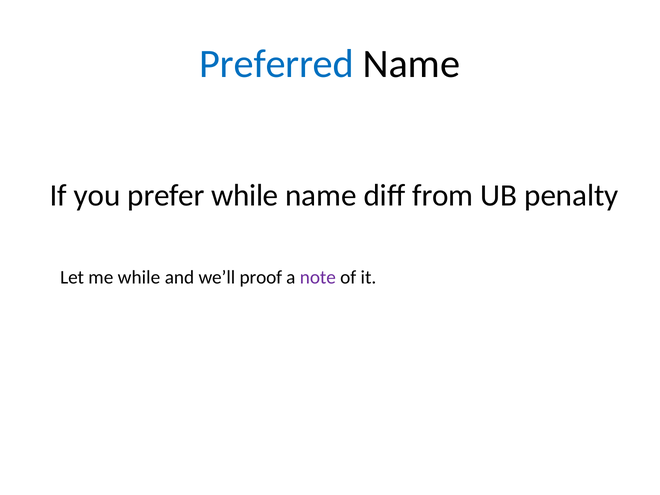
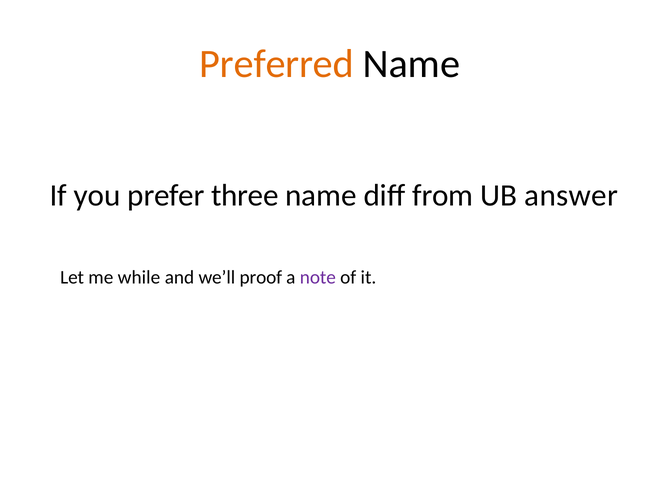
Preferred colour: blue -> orange (277, 64)
prefer while: while -> three (245, 195)
penalty: penalty -> answer (571, 195)
